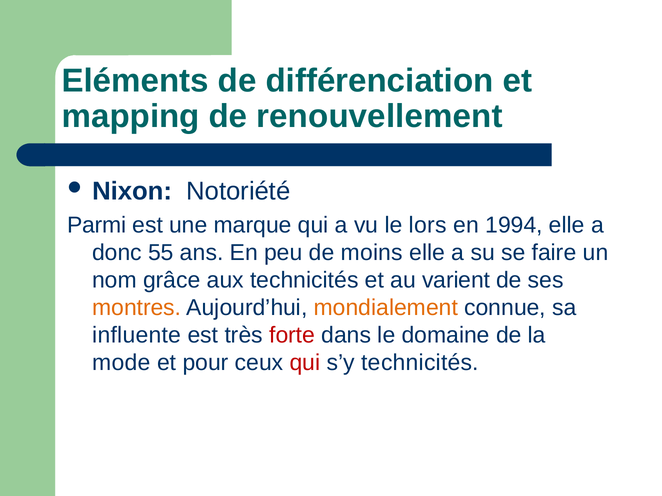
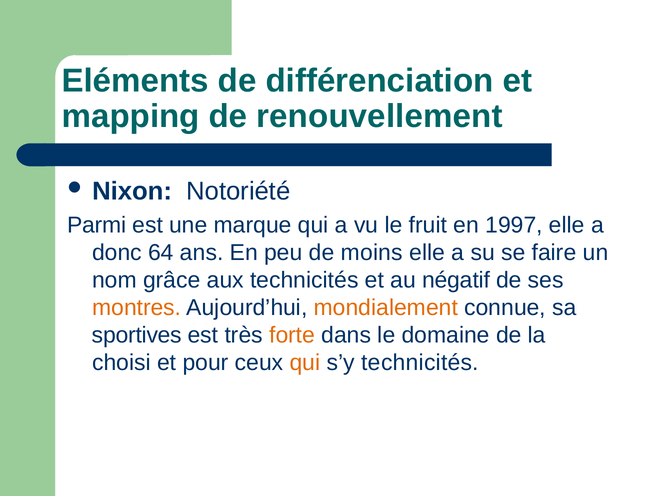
lors: lors -> fruit (428, 225)
1994: 1994 -> 1997 (514, 225)
55: 55 -> 64 (161, 253)
varient: varient -> négatif (456, 280)
influente: influente -> sportives (137, 336)
forte colour: red -> orange (292, 336)
mode: mode -> choisi (121, 363)
qui colour: red -> orange (305, 363)
